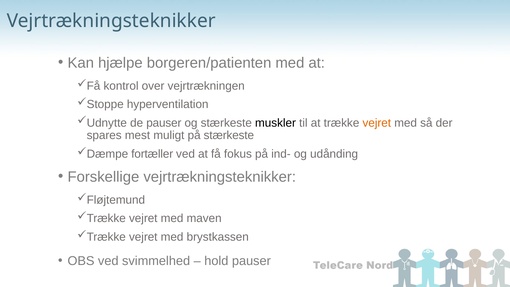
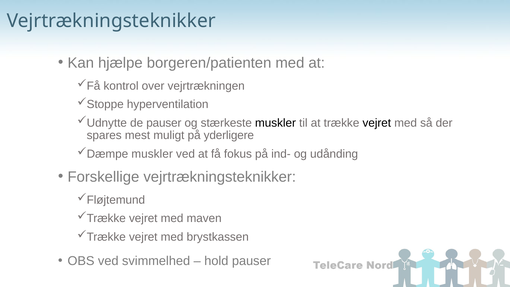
vejret colour: orange -> black (377, 123)
på stærkeste: stærkeste -> yderligere (229, 135)
fortæller: fortæller -> muskler (152, 154)
